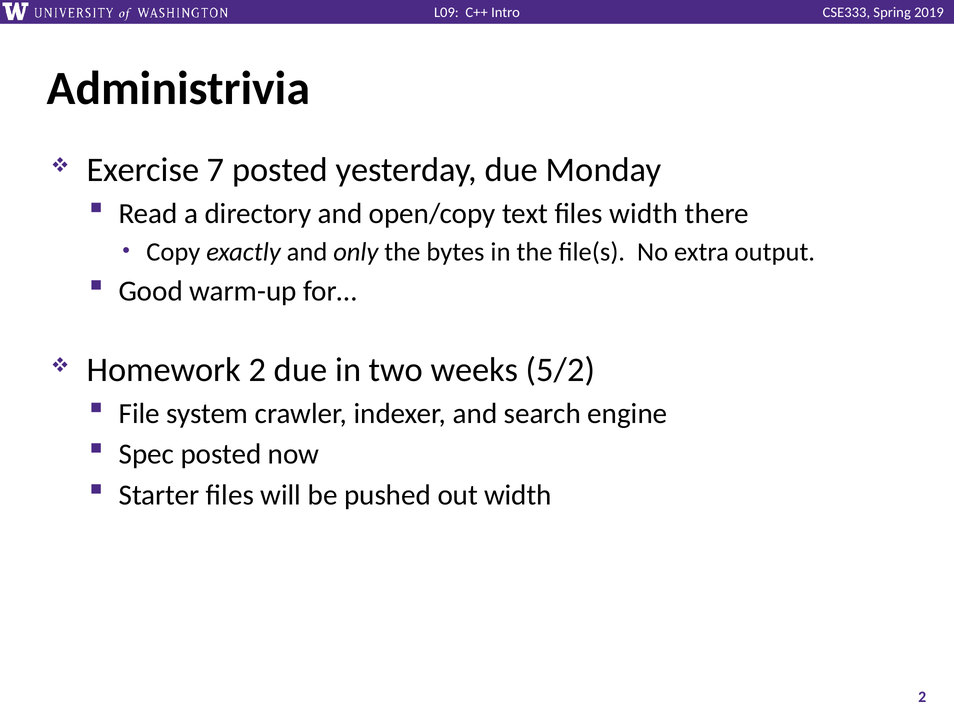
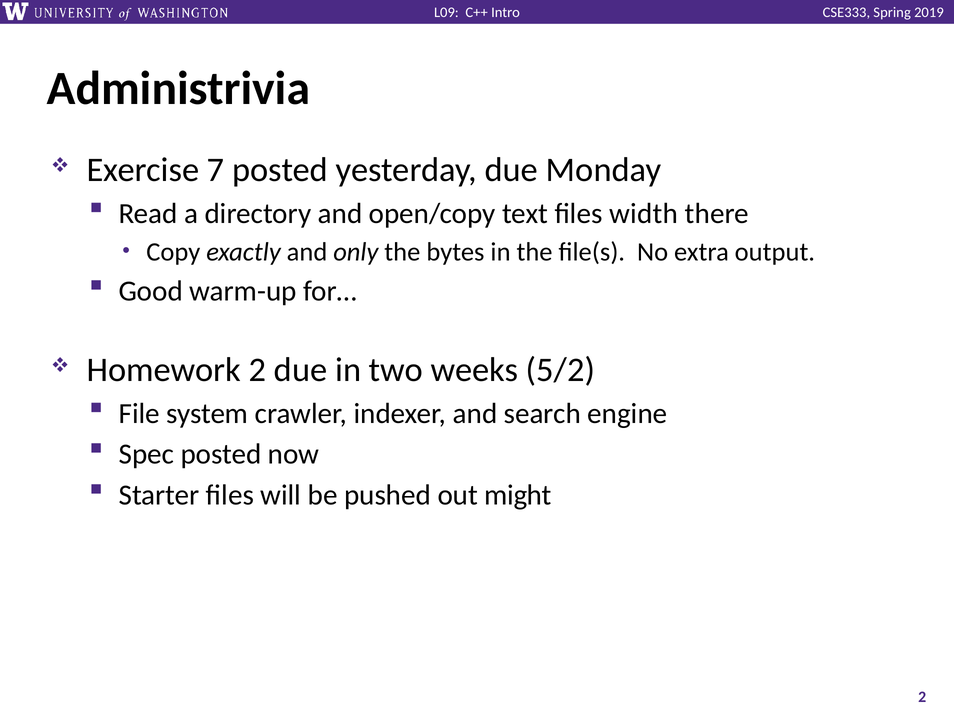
out width: width -> might (518, 495)
